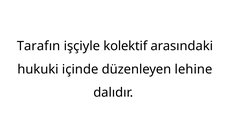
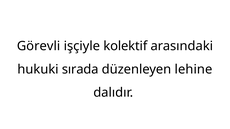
Tarafın: Tarafın -> Görevli (39, 46)
içinde: içinde -> sırada (80, 69)
